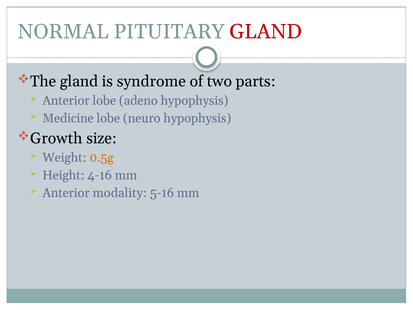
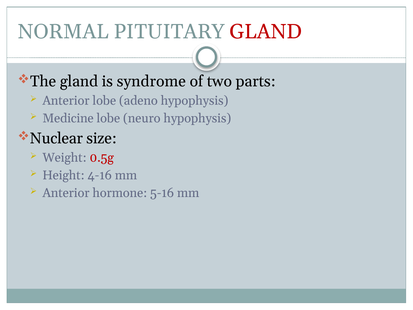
Growth: Growth -> Nuclear (56, 138)
0.5g colour: orange -> red (102, 158)
modality: modality -> hormone (120, 193)
